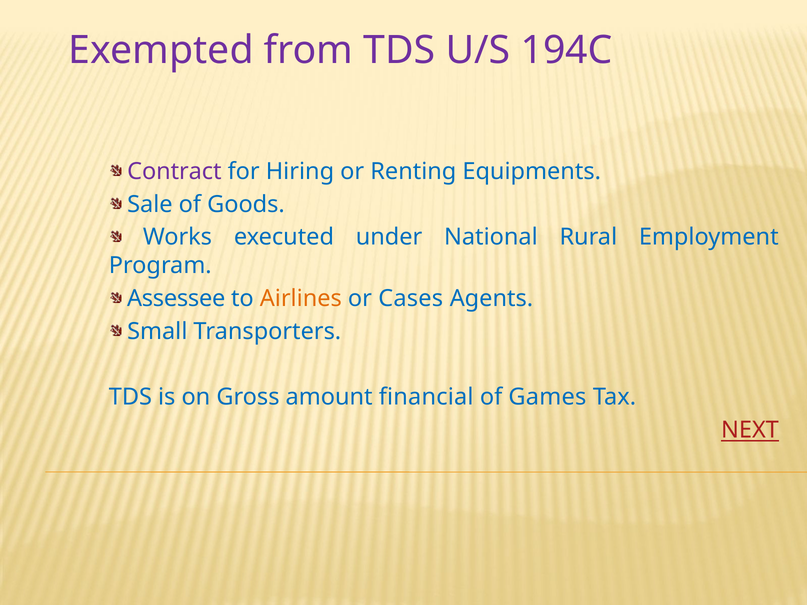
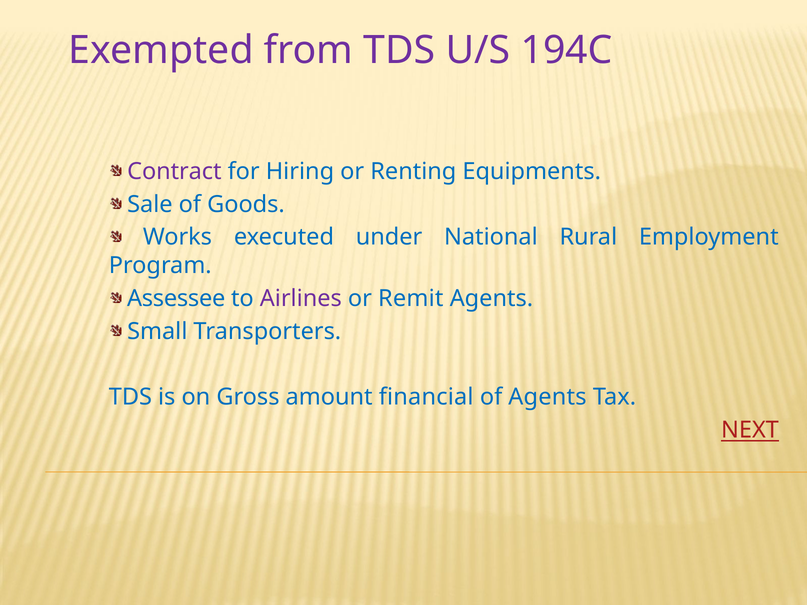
Airlines colour: orange -> purple (301, 299)
Cases: Cases -> Remit (411, 299)
of Games: Games -> Agents (547, 397)
